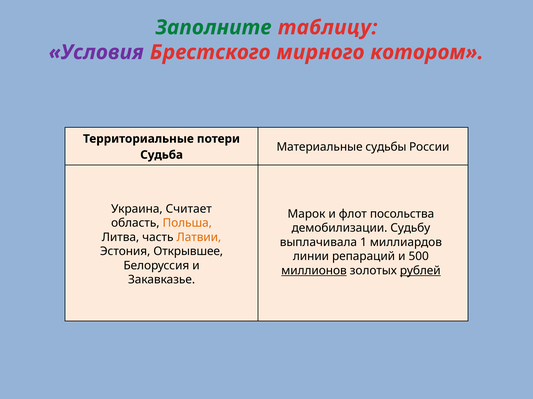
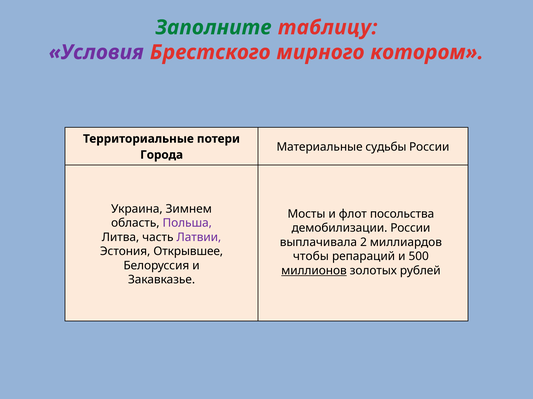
Судьба: Судьба -> Города (162, 155)
Считает: Считает -> Зимнем (189, 209)
Марок: Марок -> Мосты (306, 214)
Польша colour: orange -> purple (187, 223)
демобилизации Судьбу: Судьбу -> России (410, 228)
Латвии colour: orange -> purple (199, 238)
1: 1 -> 2 (363, 243)
линии: линии -> чтобы (311, 257)
рублей underline: present -> none (420, 271)
